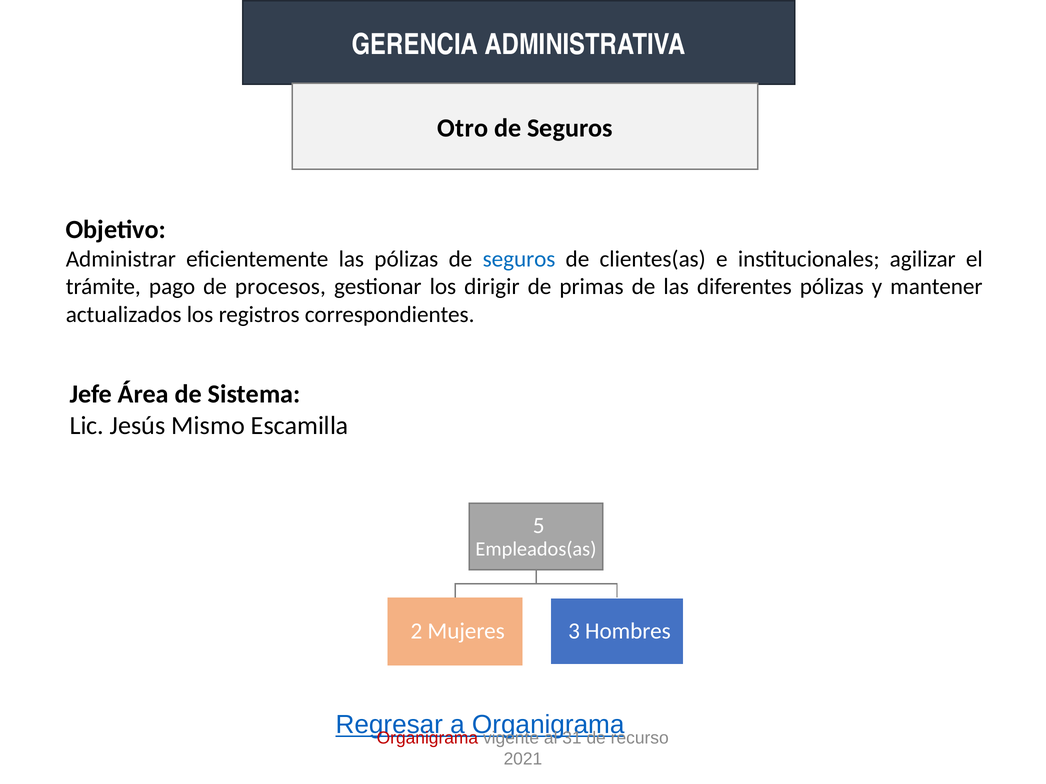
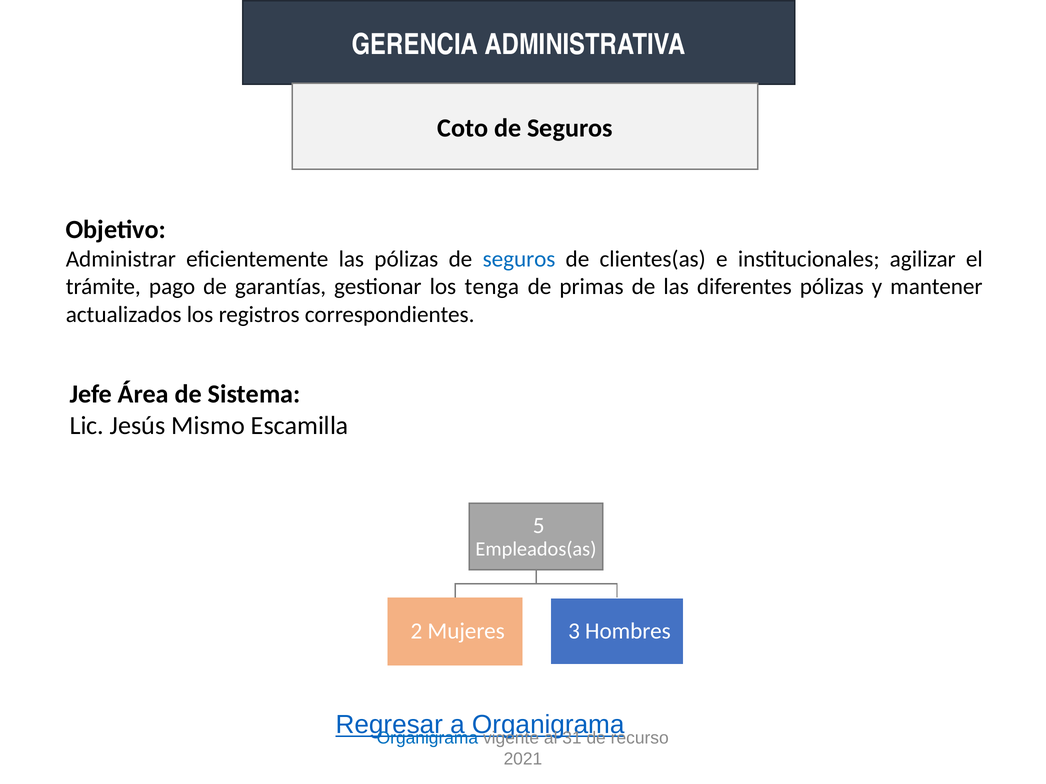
Otro: Otro -> Coto (463, 128)
procesos: procesos -> garantías (281, 287)
dirigir: dirigir -> tenga (492, 287)
Organigrama colour: red -> blue (427, 739)
